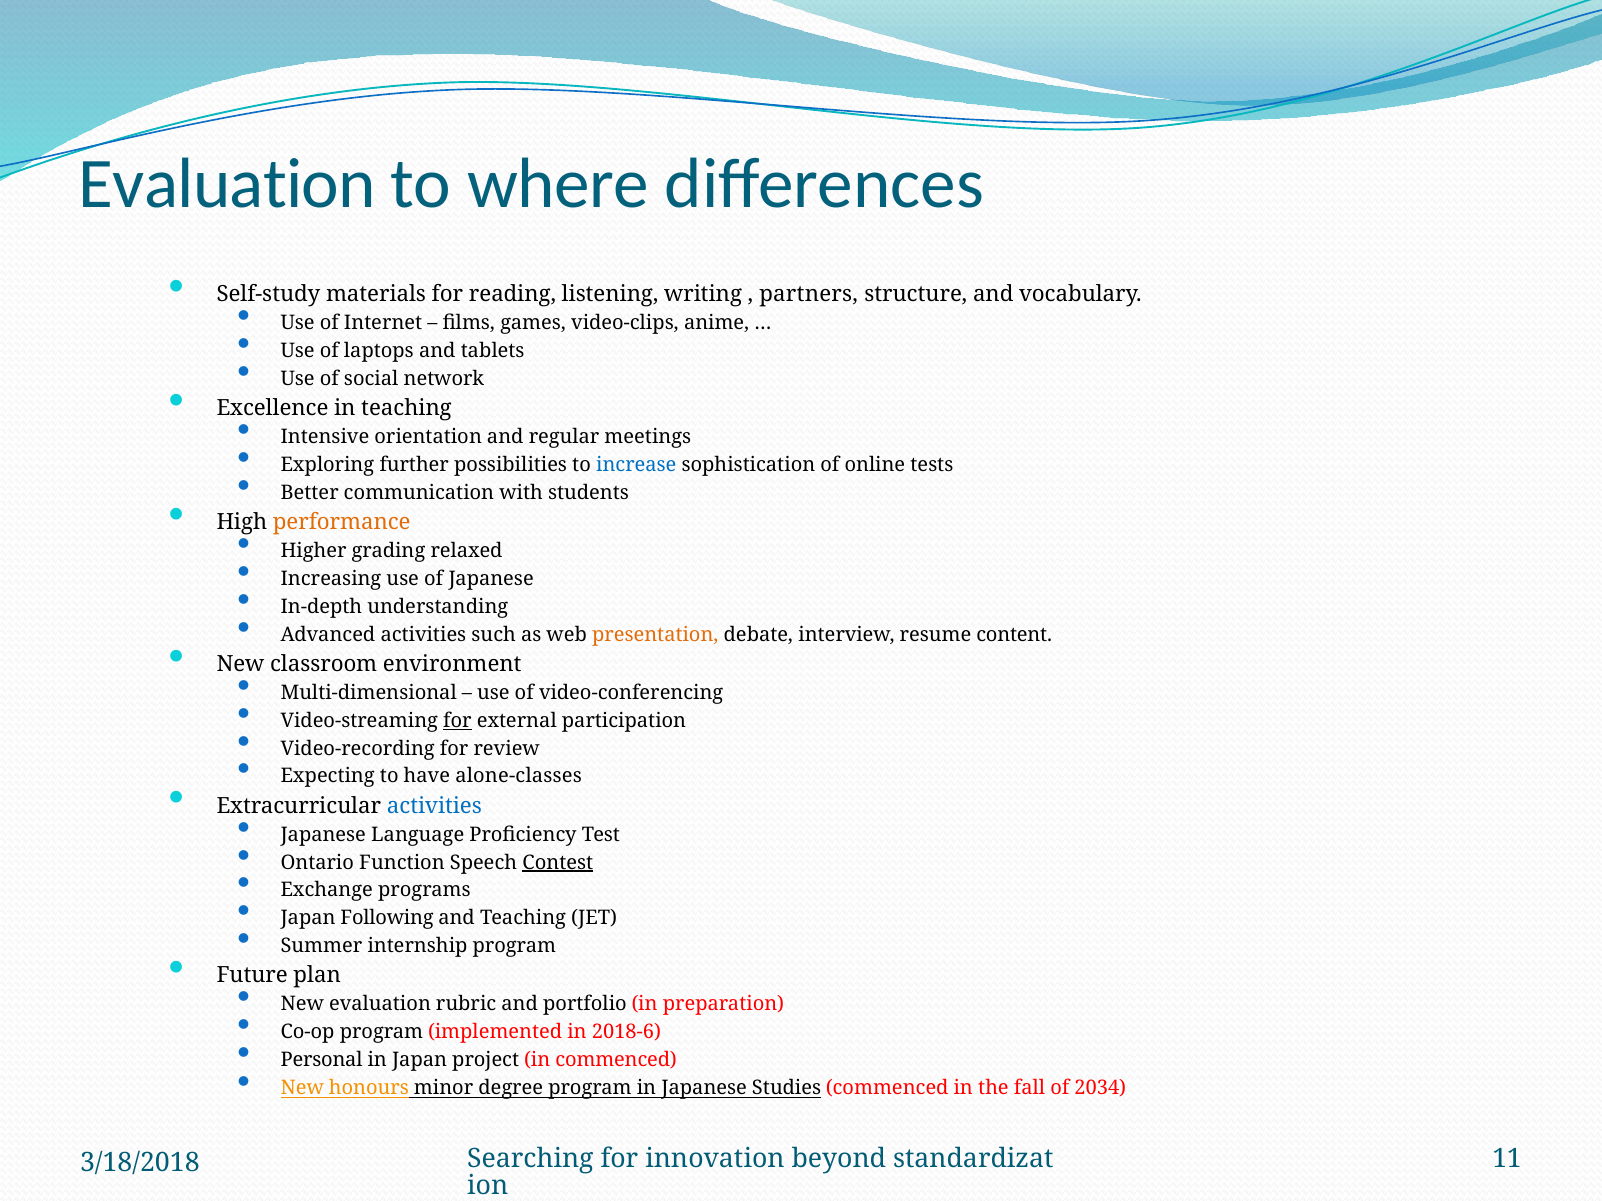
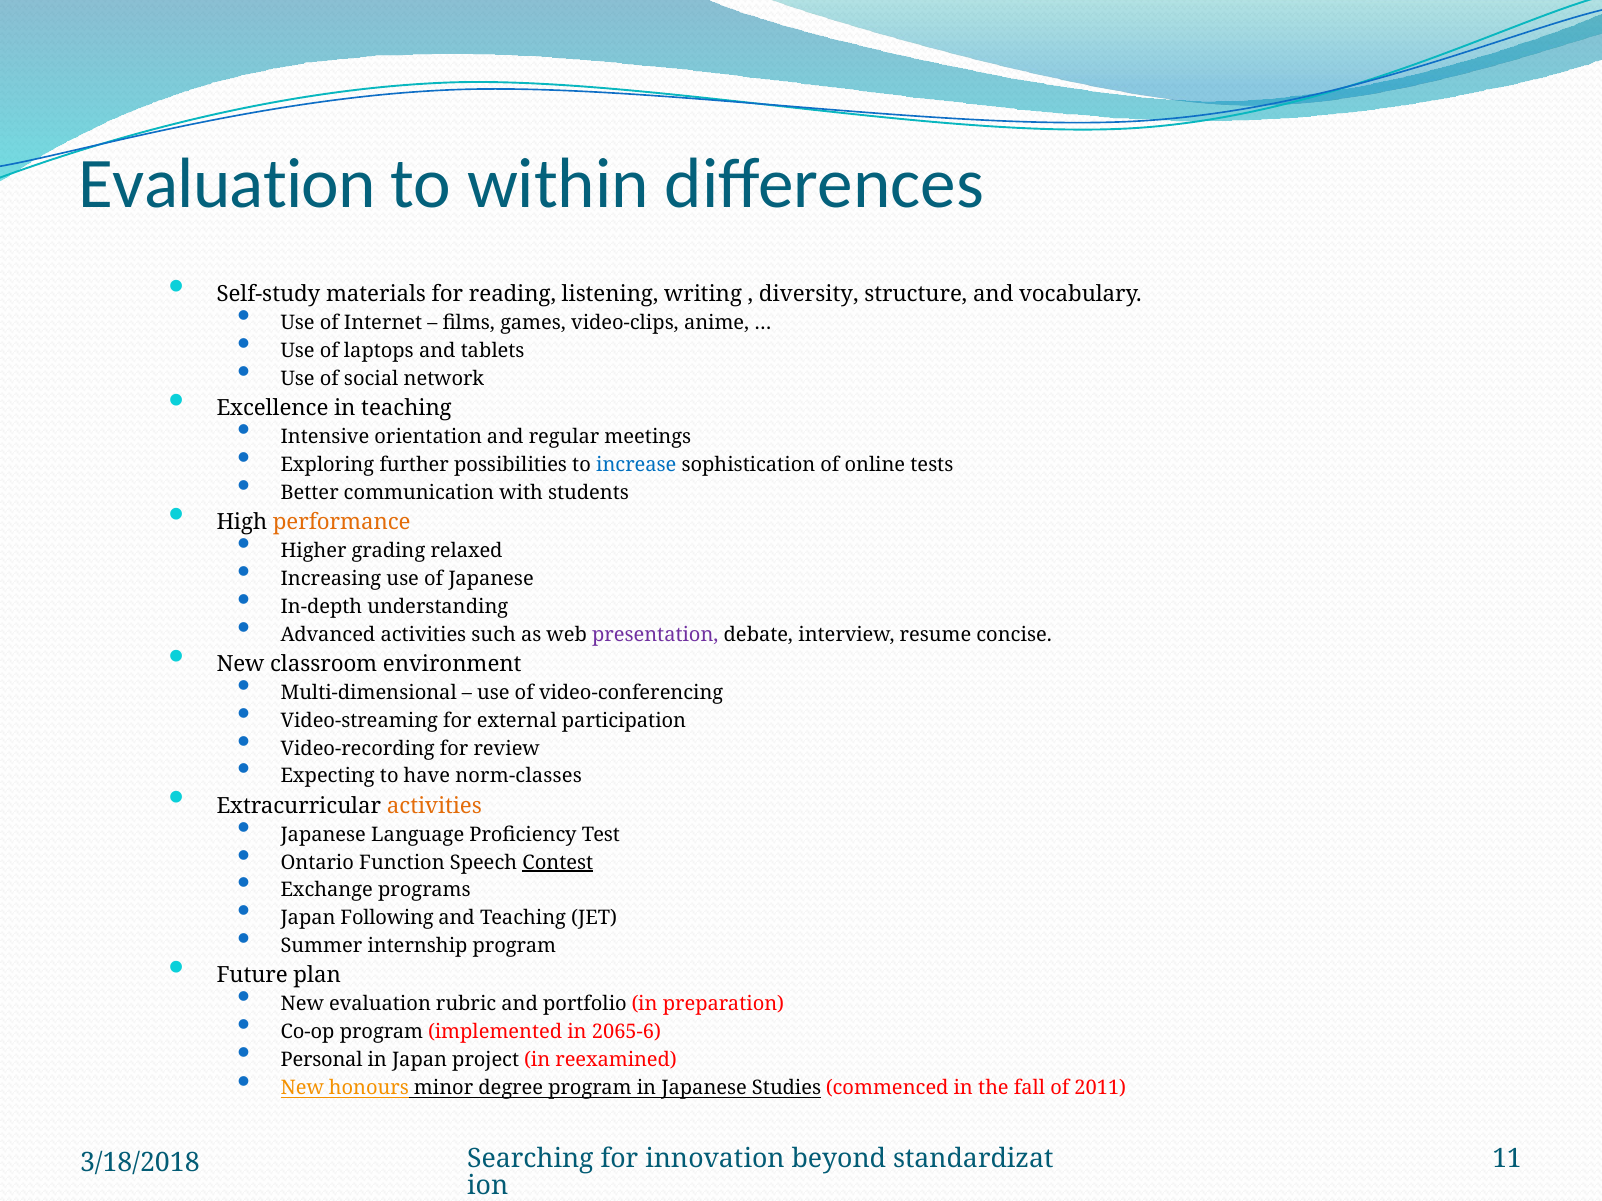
where: where -> within (558, 185)
partners: partners -> diversity (809, 295)
presentation colour: orange -> purple (655, 635)
content: content -> concise (1014, 635)
for underline: present -> none (457, 721)
alone-classes: alone-classes -> norm-classes (519, 777)
activities colour: blue -> orange (434, 806)
2018-6: 2018-6 -> 2065-6 (626, 1032)
in commenced: commenced -> reexamined (616, 1060)
2034: 2034 -> 2011 (1100, 1089)
